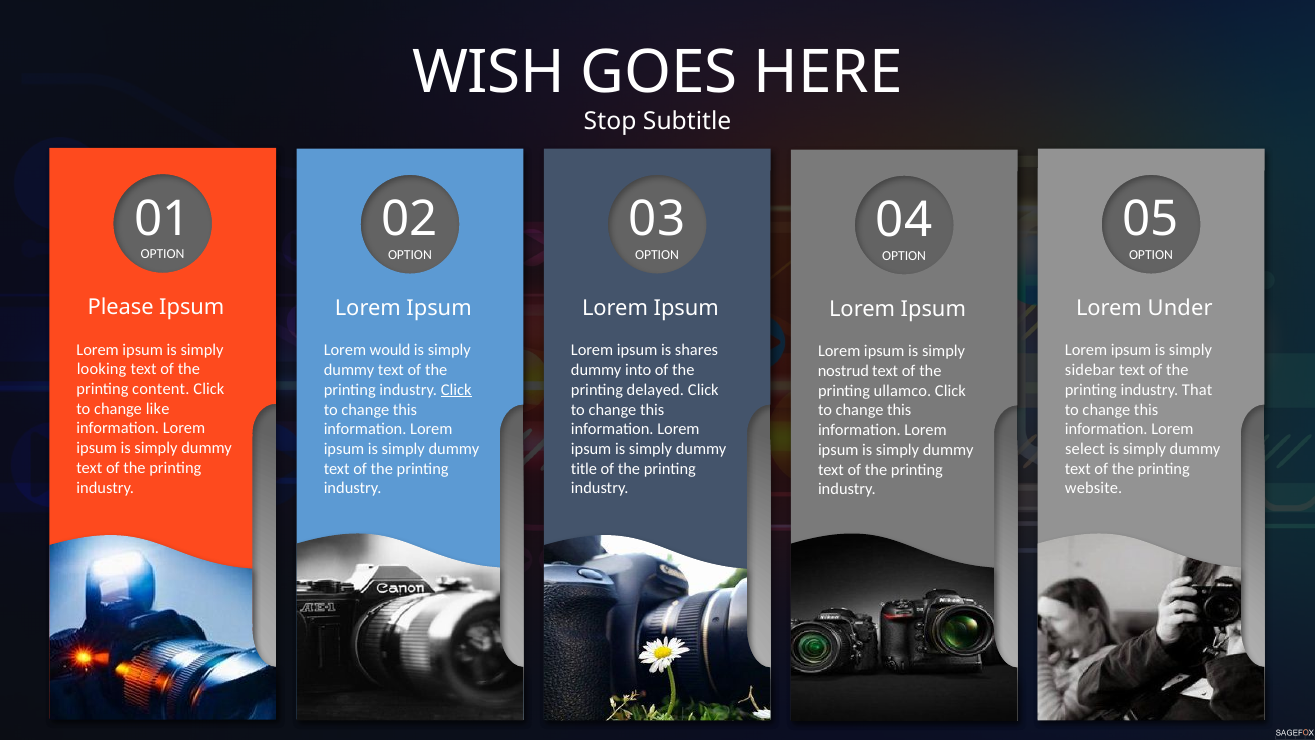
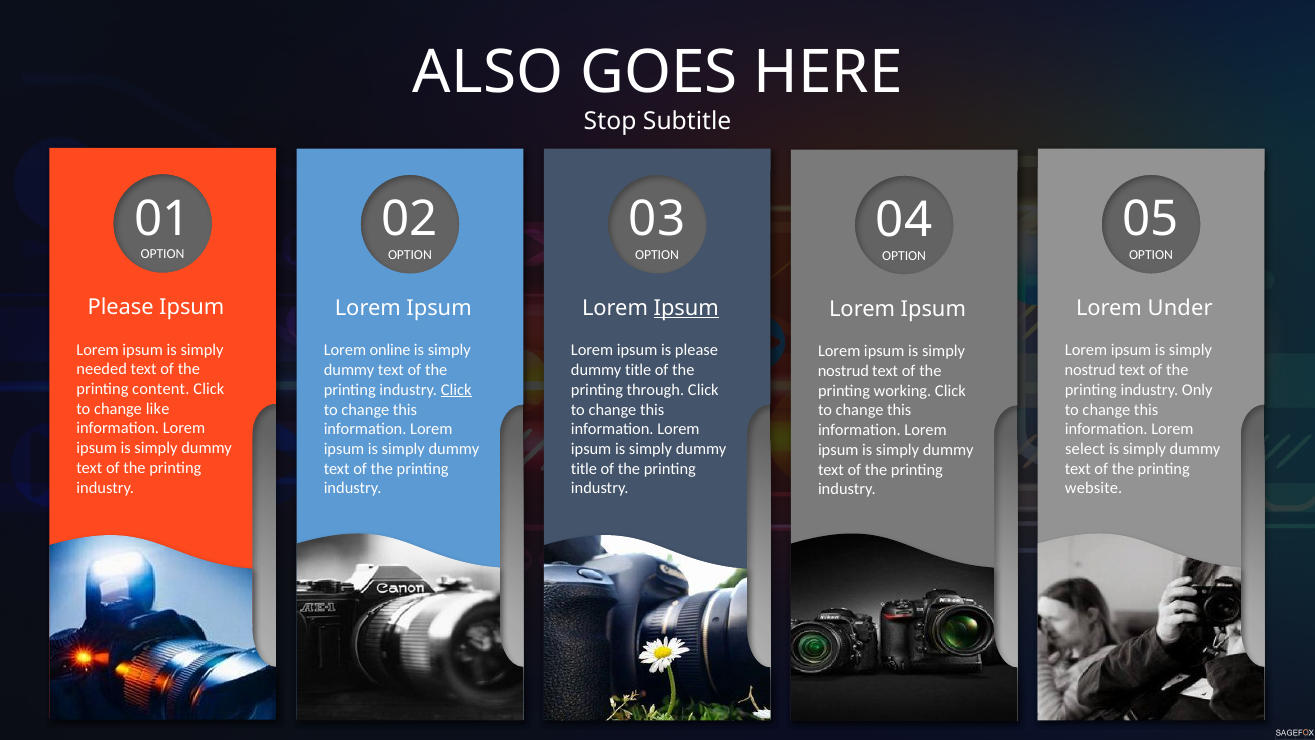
WISH: WISH -> ALSO (488, 73)
Ipsum underline: none -> present (686, 308)
would: would -> online (390, 350)
is shares: shares -> please (697, 350)
looking: looking -> needed (102, 369)
into: into -> title (638, 370)
sidebar: sidebar -> nostrud (1090, 370)
delayed: delayed -> through (655, 390)
That: That -> Only (1197, 390)
ullamco: ullamco -> working (902, 391)
